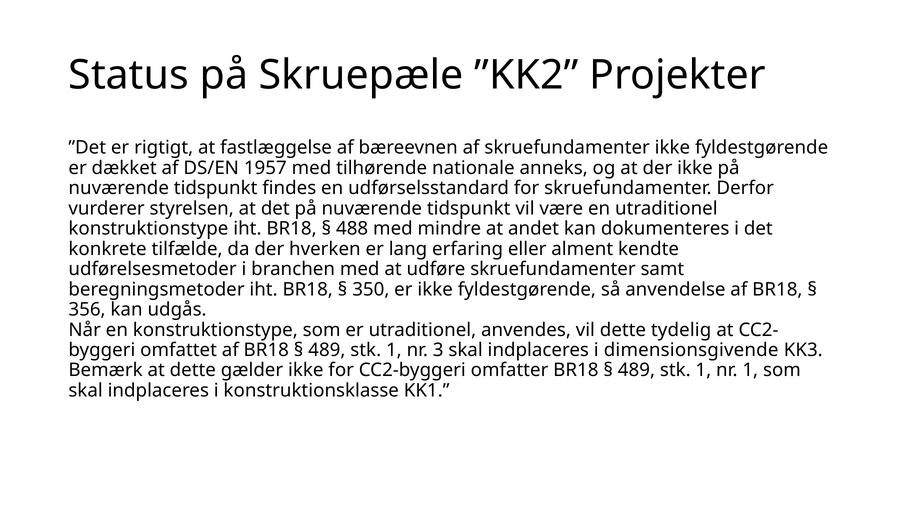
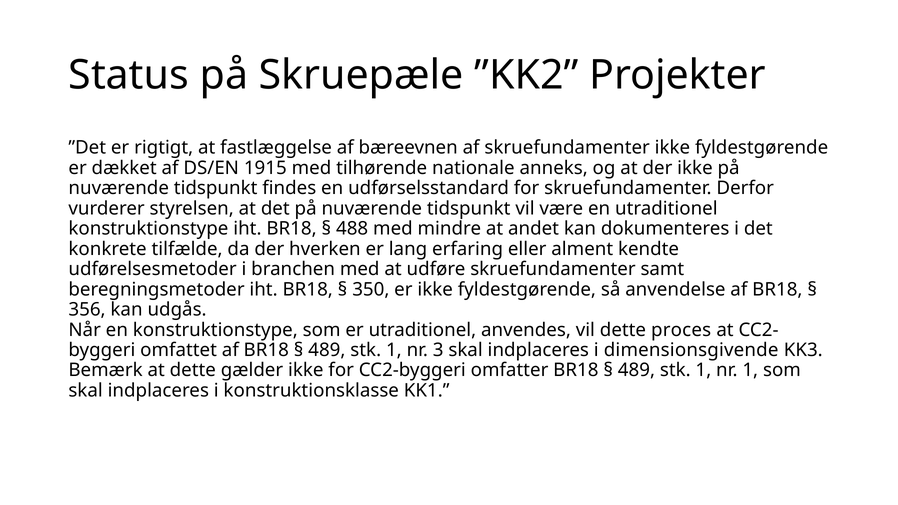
1957: 1957 -> 1915 (265, 168)
tydelig: tydelig -> proces (681, 330)
